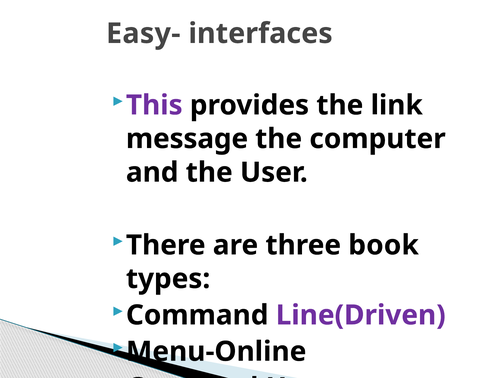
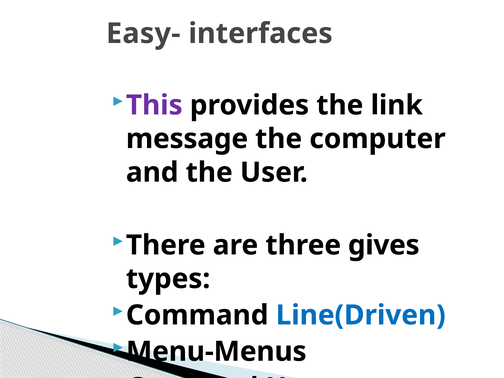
book: book -> gives (384, 245)
Line(Driven colour: purple -> blue (361, 315)
Menu-Online: Menu-Online -> Menu-Menus (216, 352)
